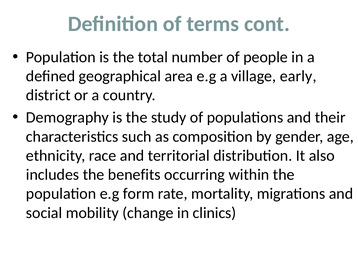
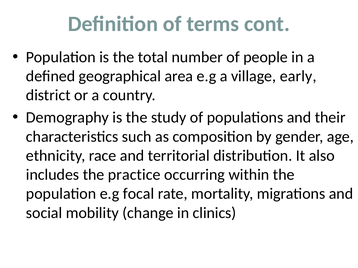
benefits: benefits -> practice (134, 175)
form: form -> focal (139, 194)
